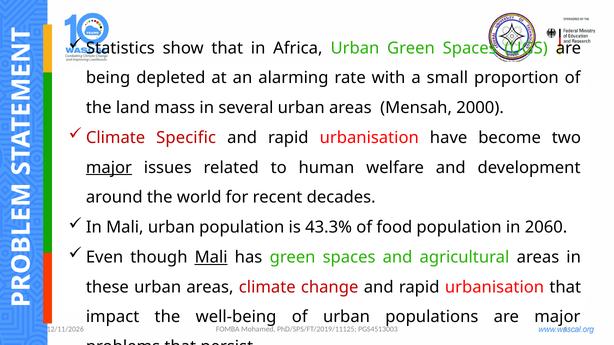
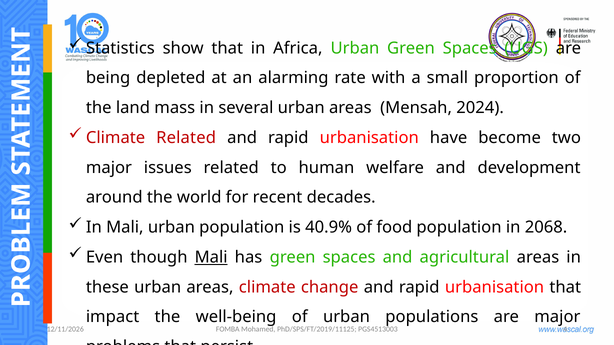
2000: 2000 -> 2024 (480, 108)
Climate Specific: Specific -> Related (186, 138)
major underline: present -> none (109, 168)
43.3%: 43.3% -> 40.9% (329, 228)
2060: 2060 -> 2068 (546, 228)
